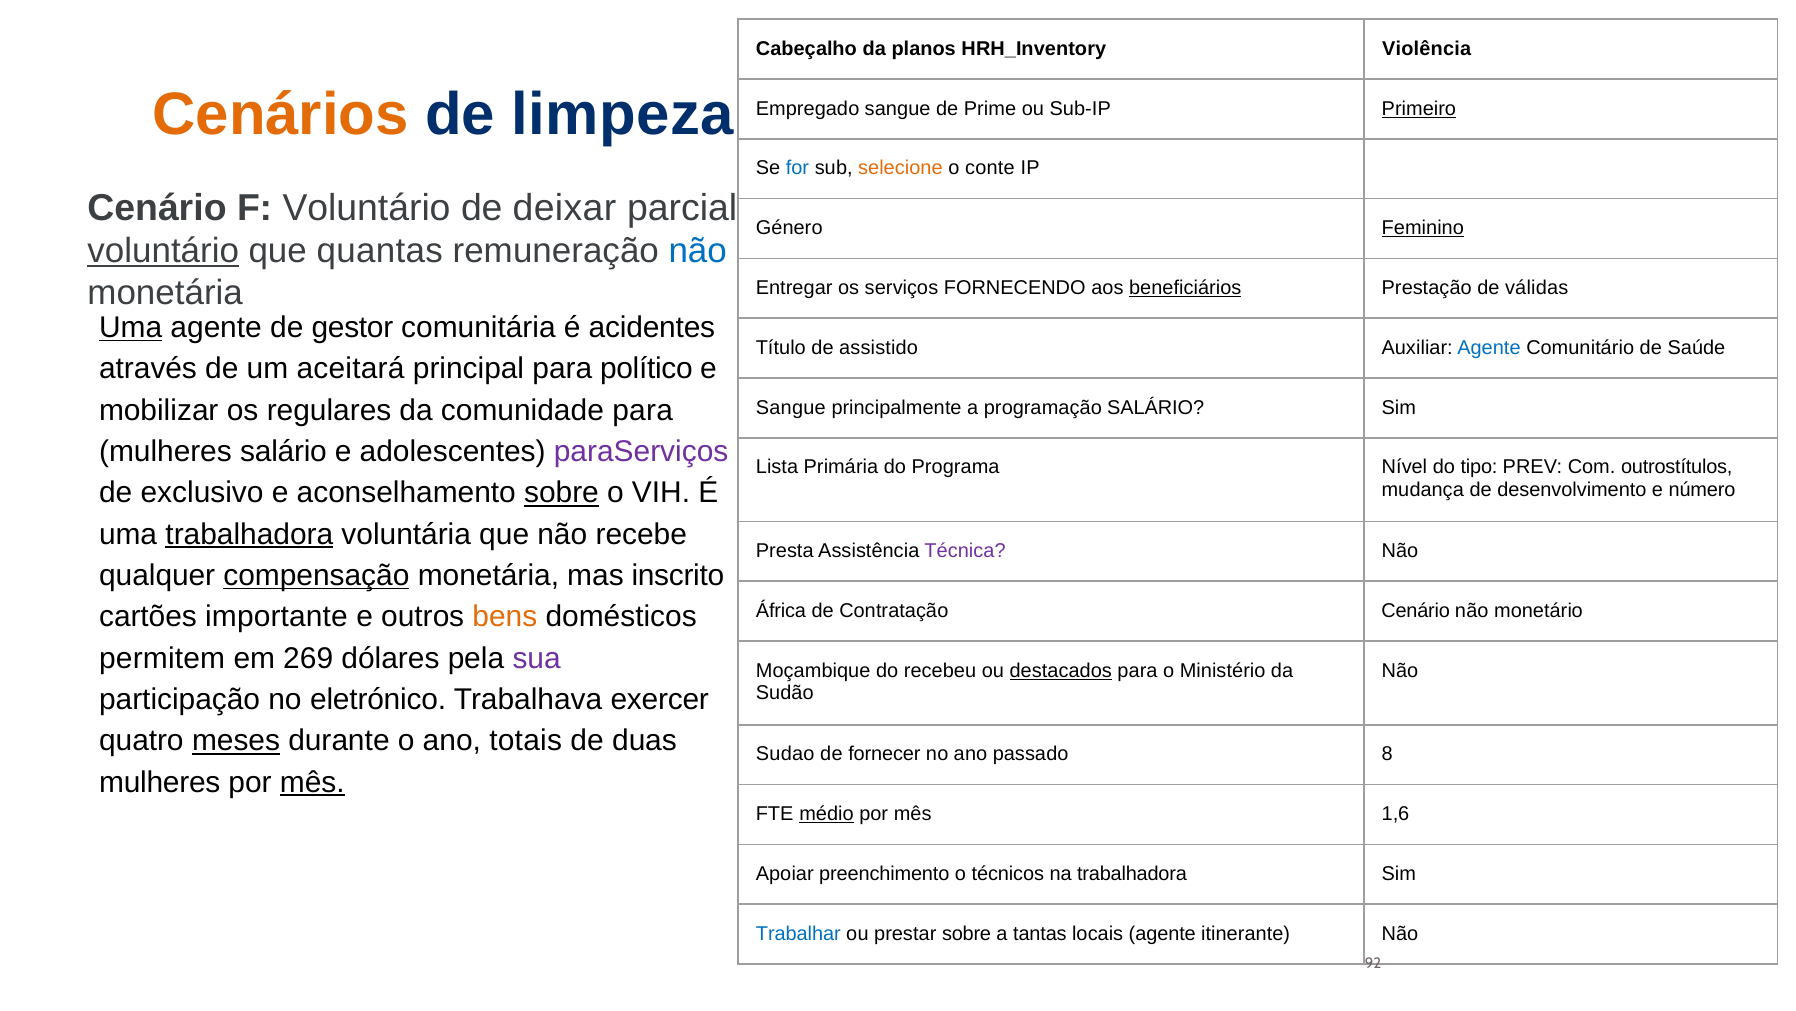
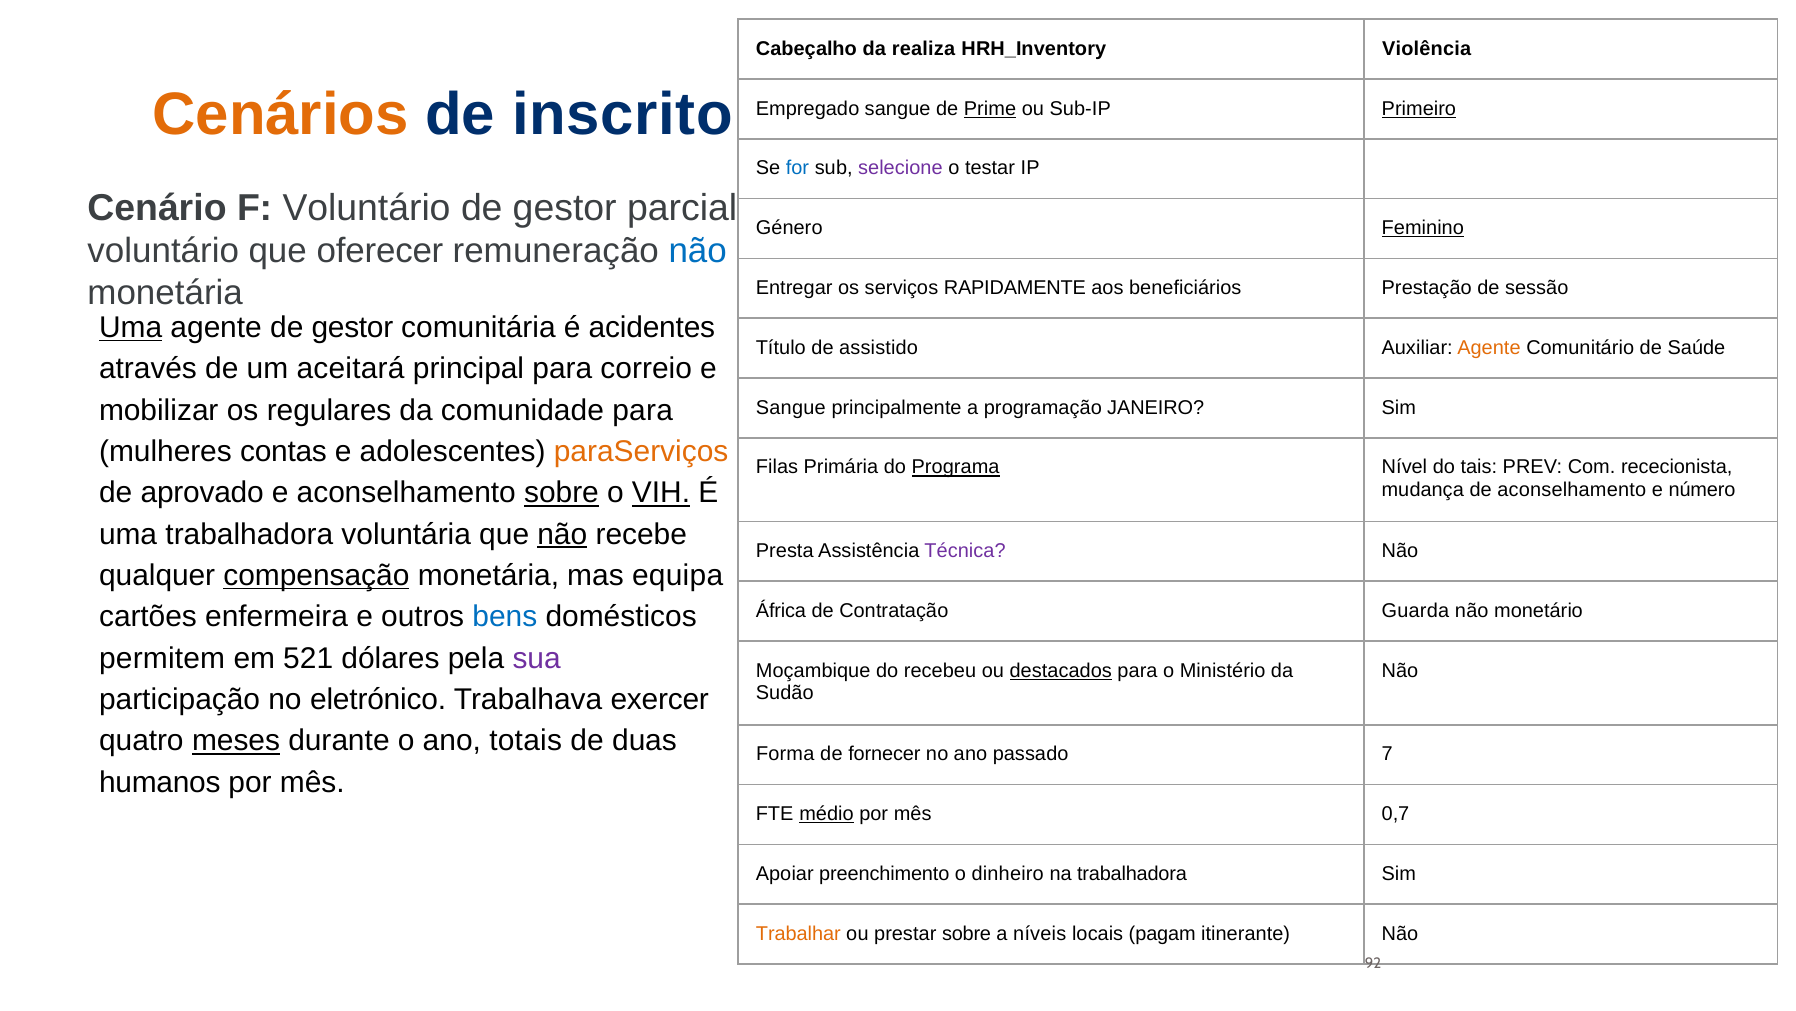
planos: planos -> realiza (924, 49)
limpeza: limpeza -> inscrito (623, 115)
Prime underline: none -> present (990, 109)
selecione colour: orange -> purple (900, 168)
conte: conte -> testar (990, 168)
Voluntário de deixar: deixar -> gestor (565, 208)
voluntário underline: present -> none (163, 251)
quantas: quantas -> oferecer (380, 251)
FORNECENDO: FORNECENDO -> RAPIDAMENTE (1015, 288)
beneficiários underline: present -> none (1185, 288)
válidas: válidas -> sessão (1537, 288)
Agente colour: blue -> orange (1489, 348)
político: político -> correio (646, 369)
programação SALÁRIO: SALÁRIO -> JANEIRO (1156, 407)
mulheres salário: salário -> contas (284, 451)
paraServiços colour: purple -> orange (641, 451)
Lista: Lista -> Filas (777, 467)
Programa underline: none -> present (956, 467)
tipo: tipo -> tais (1479, 467)
outrostítulos: outrostítulos -> rececionista (1677, 467)
exclusivo: exclusivo -> aprovado (202, 493)
VIH underline: none -> present (661, 493)
de desenvolvimento: desenvolvimento -> aconselhamento (1572, 490)
trabalhadora underline: present -> none (249, 534)
não underline: none -> present (562, 534)
inscrito: inscrito -> equipa (678, 575)
Contratação Cenário: Cenário -> Guarda (1415, 610)
importante: importante -> enfermeira (277, 616)
bens colour: orange -> blue (505, 616)
269: 269 -> 521 (308, 658)
Sudao: Sudao -> Forma (785, 754)
8: 8 -> 7 (1387, 754)
mulheres: mulheres -> humanos (160, 782)
mês underline: present -> none (312, 782)
1,6: 1,6 -> 0,7 (1396, 814)
técnicos: técnicos -> dinheiro (1008, 873)
Trabalhar colour: blue -> orange (798, 933)
tantas: tantas -> níveis (1040, 933)
locais agente: agente -> pagam (1162, 933)
